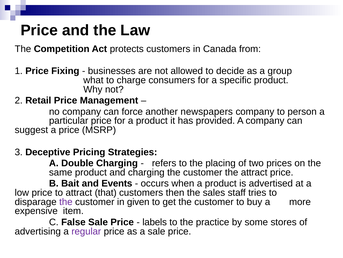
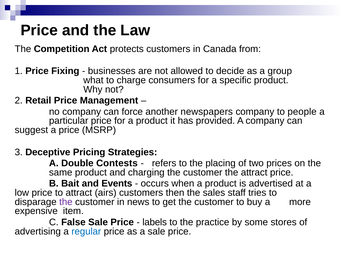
person: person -> people (302, 111)
Double Charging: Charging -> Contests (117, 163)
that: that -> airs (106, 192)
given: given -> news (138, 201)
regular colour: purple -> blue (86, 231)
